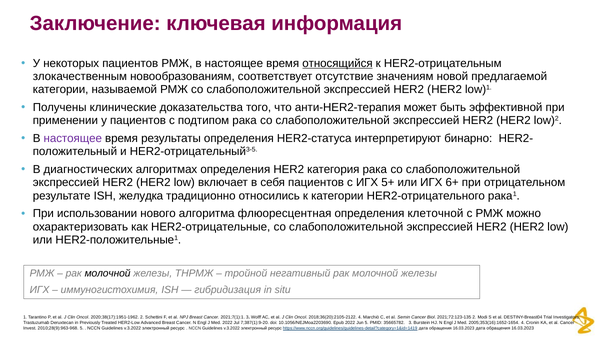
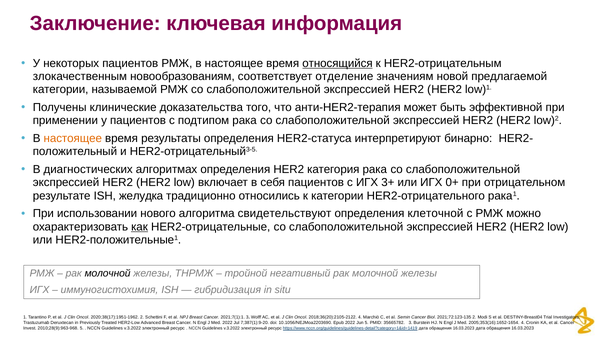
отсутствие: отсутствие -> отделение (344, 76)
настоящее colour: purple -> orange (73, 138)
5+: 5+ -> 3+ (388, 183)
6+: 6+ -> 0+ (452, 183)
флюоресцентная: флюоресцентная -> свидетельствуют (285, 214)
как underline: none -> present (140, 227)
